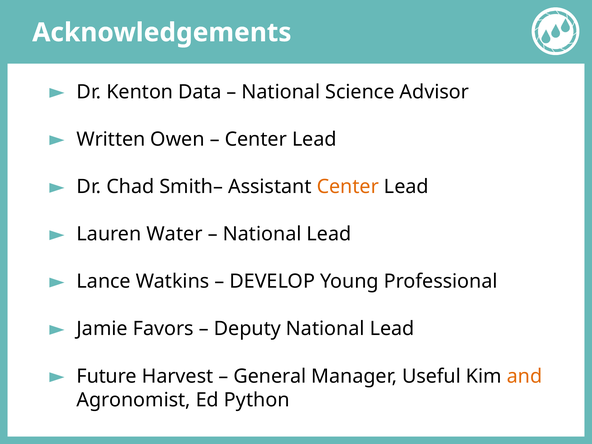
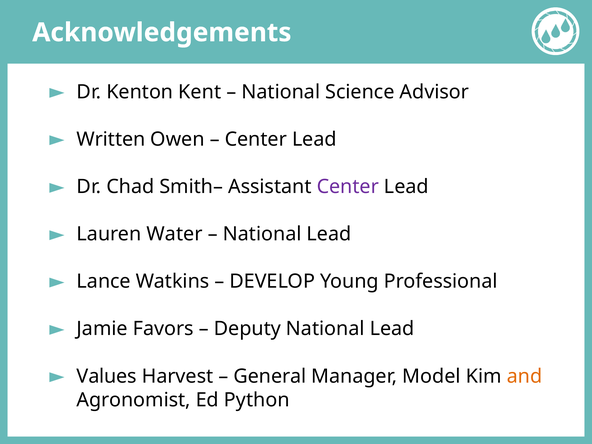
Data: Data -> Kent (200, 92)
Center colour: orange -> purple (348, 187)
Future: Future -> Values (107, 376)
Useful: Useful -> Model (431, 376)
